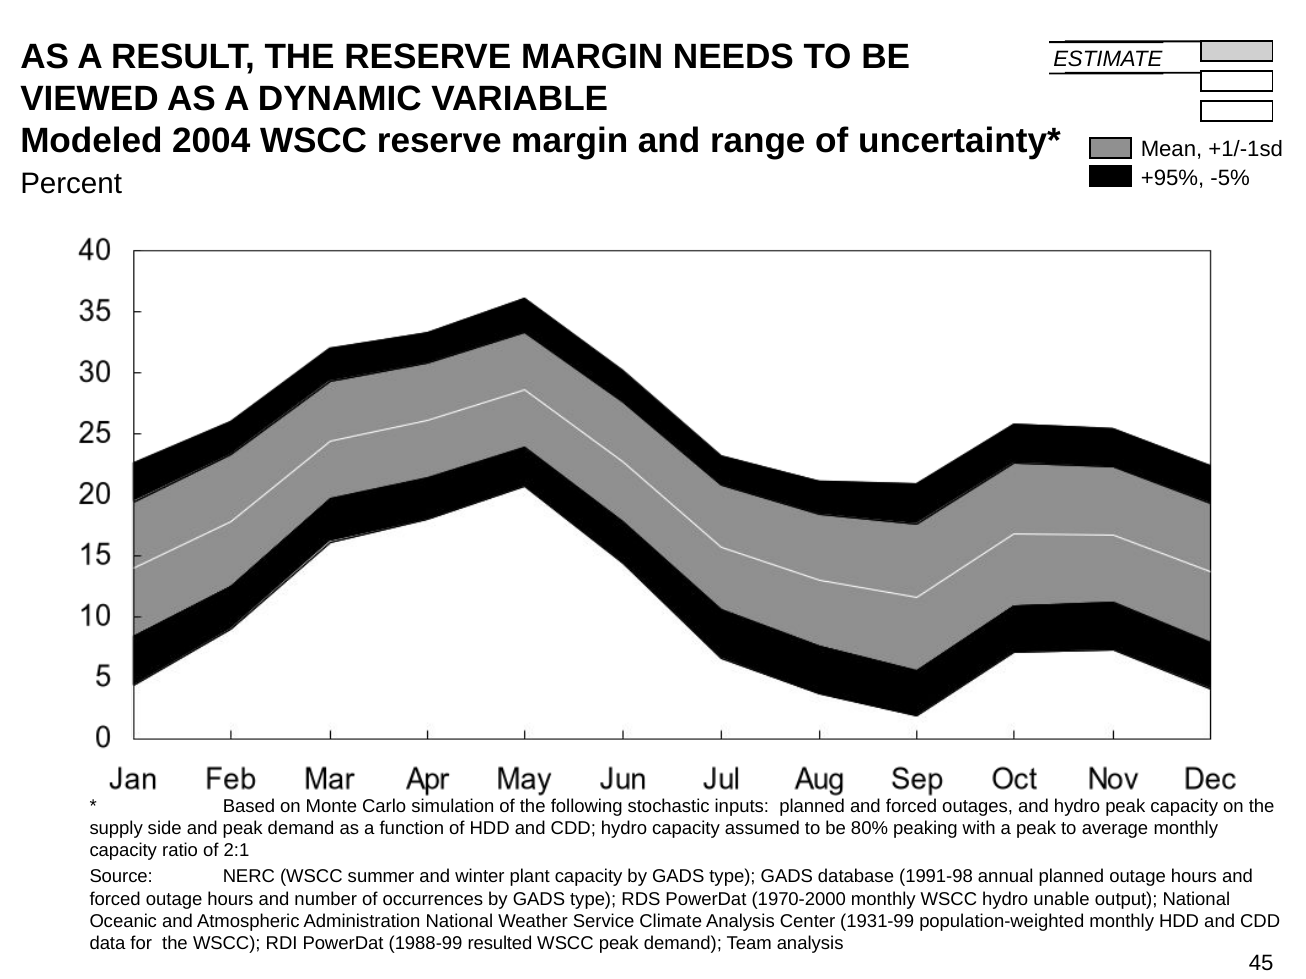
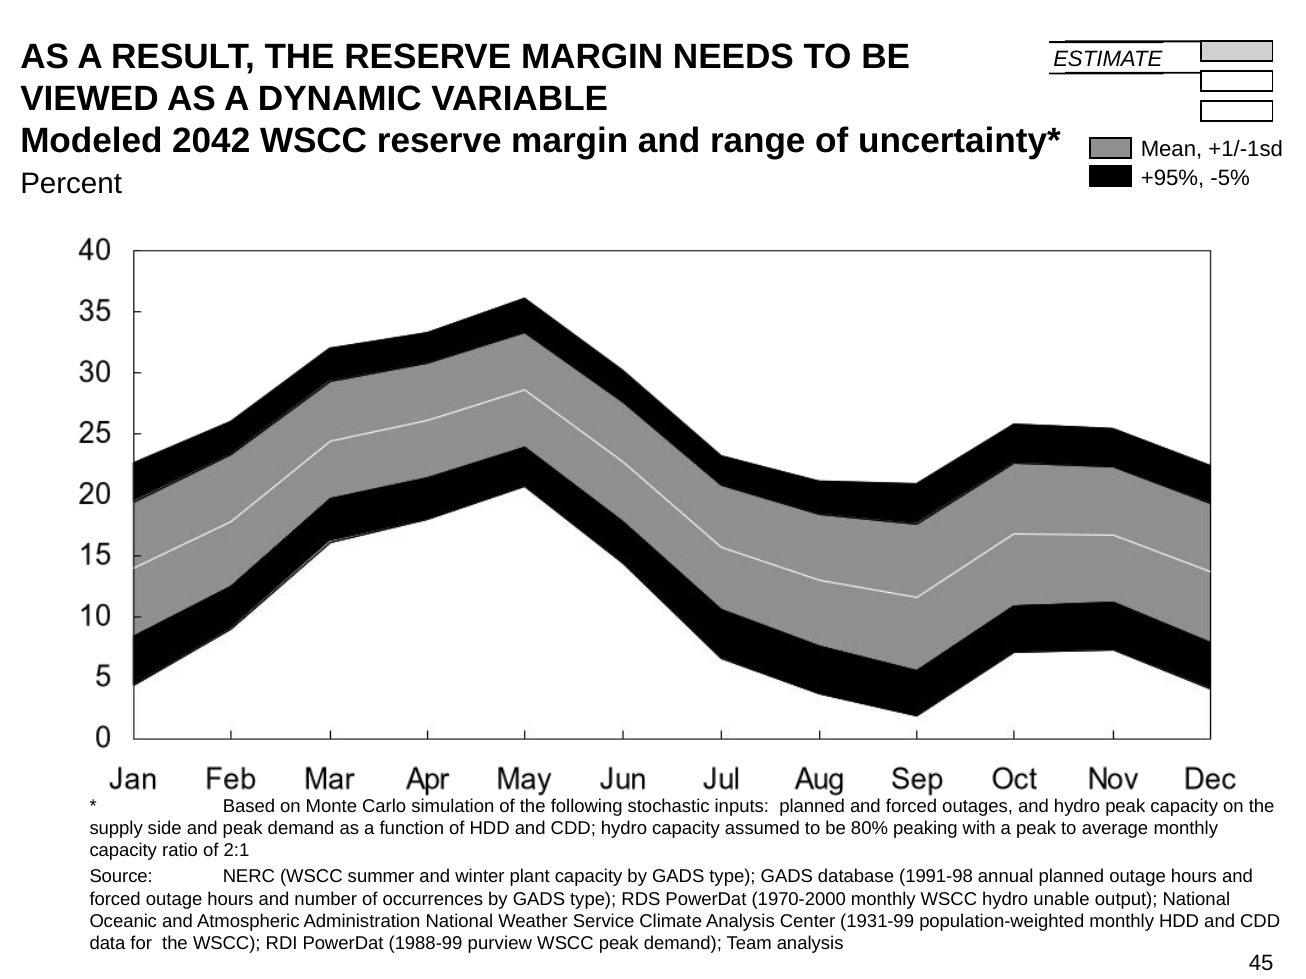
2004: 2004 -> 2042 (211, 141)
resulted: resulted -> purview (500, 944)
